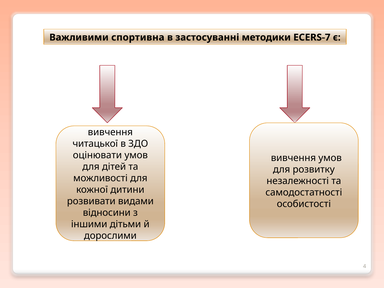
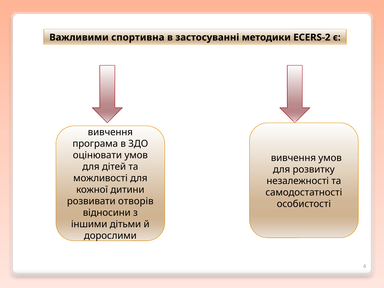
ECERS-7: ECERS-7 -> ECERS-2 (312, 37)
читацької: читацької -> програма (95, 144)
видами: видами -> отворів (136, 201)
